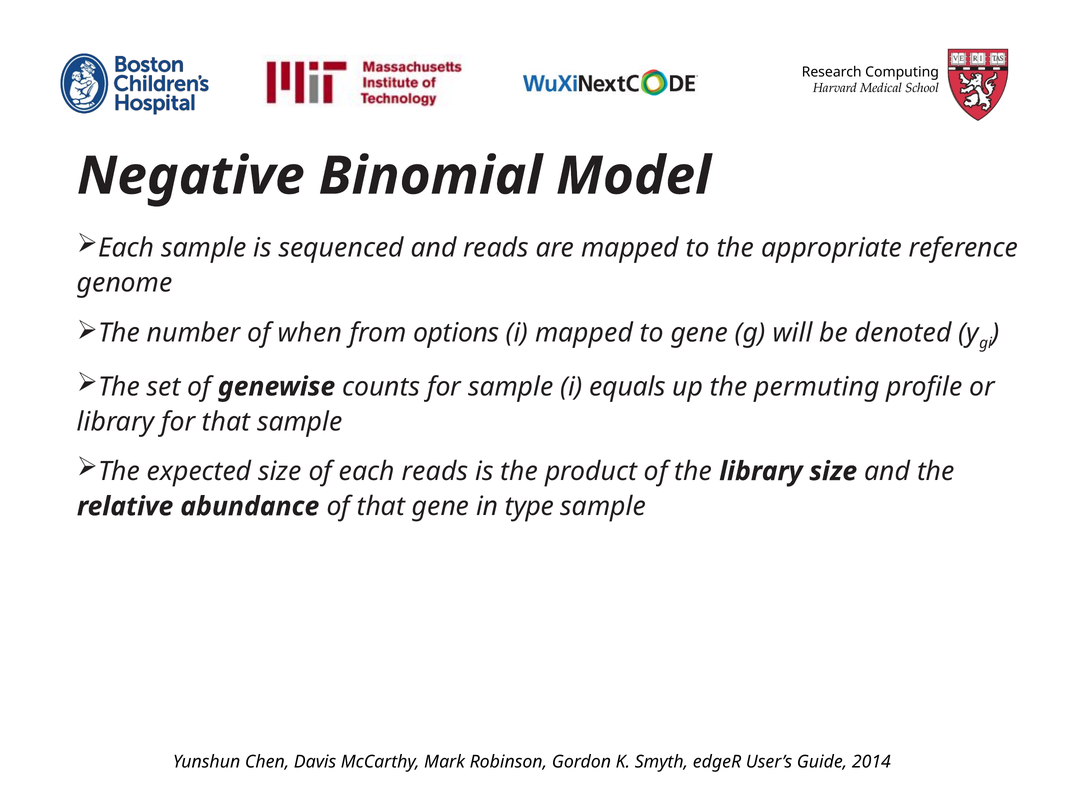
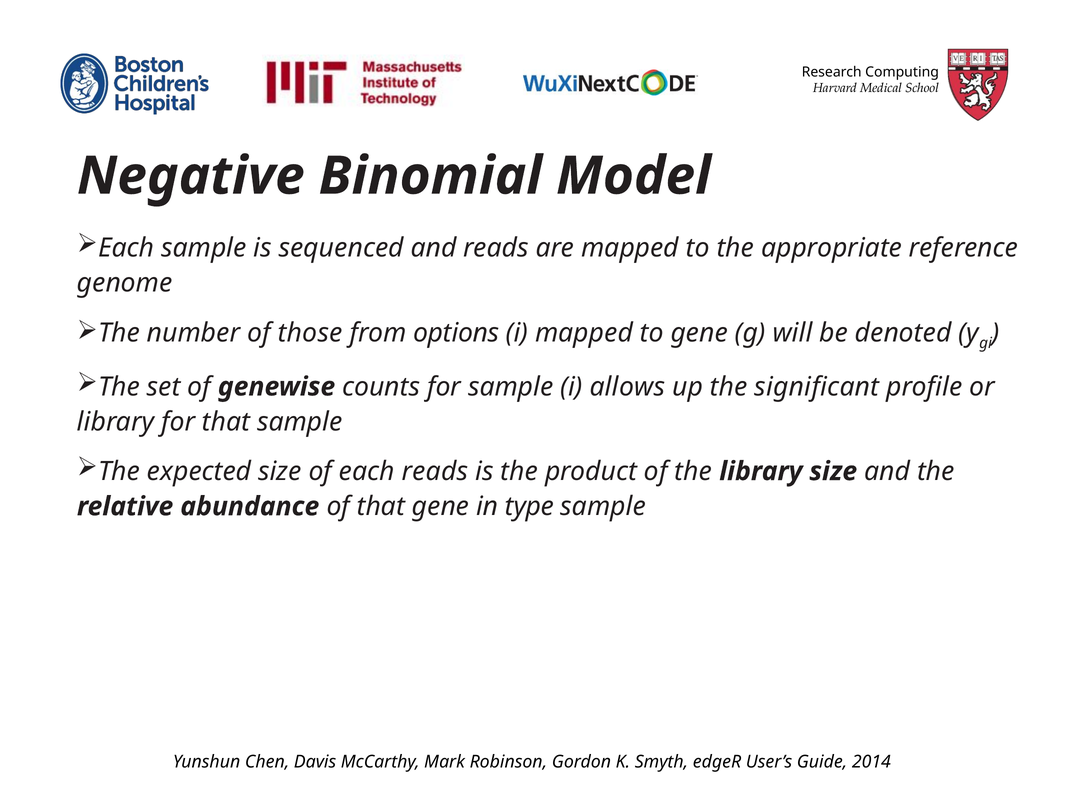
when: when -> those (310, 333)
equals: equals -> allows (627, 387)
permuting: permuting -> significant (817, 387)
